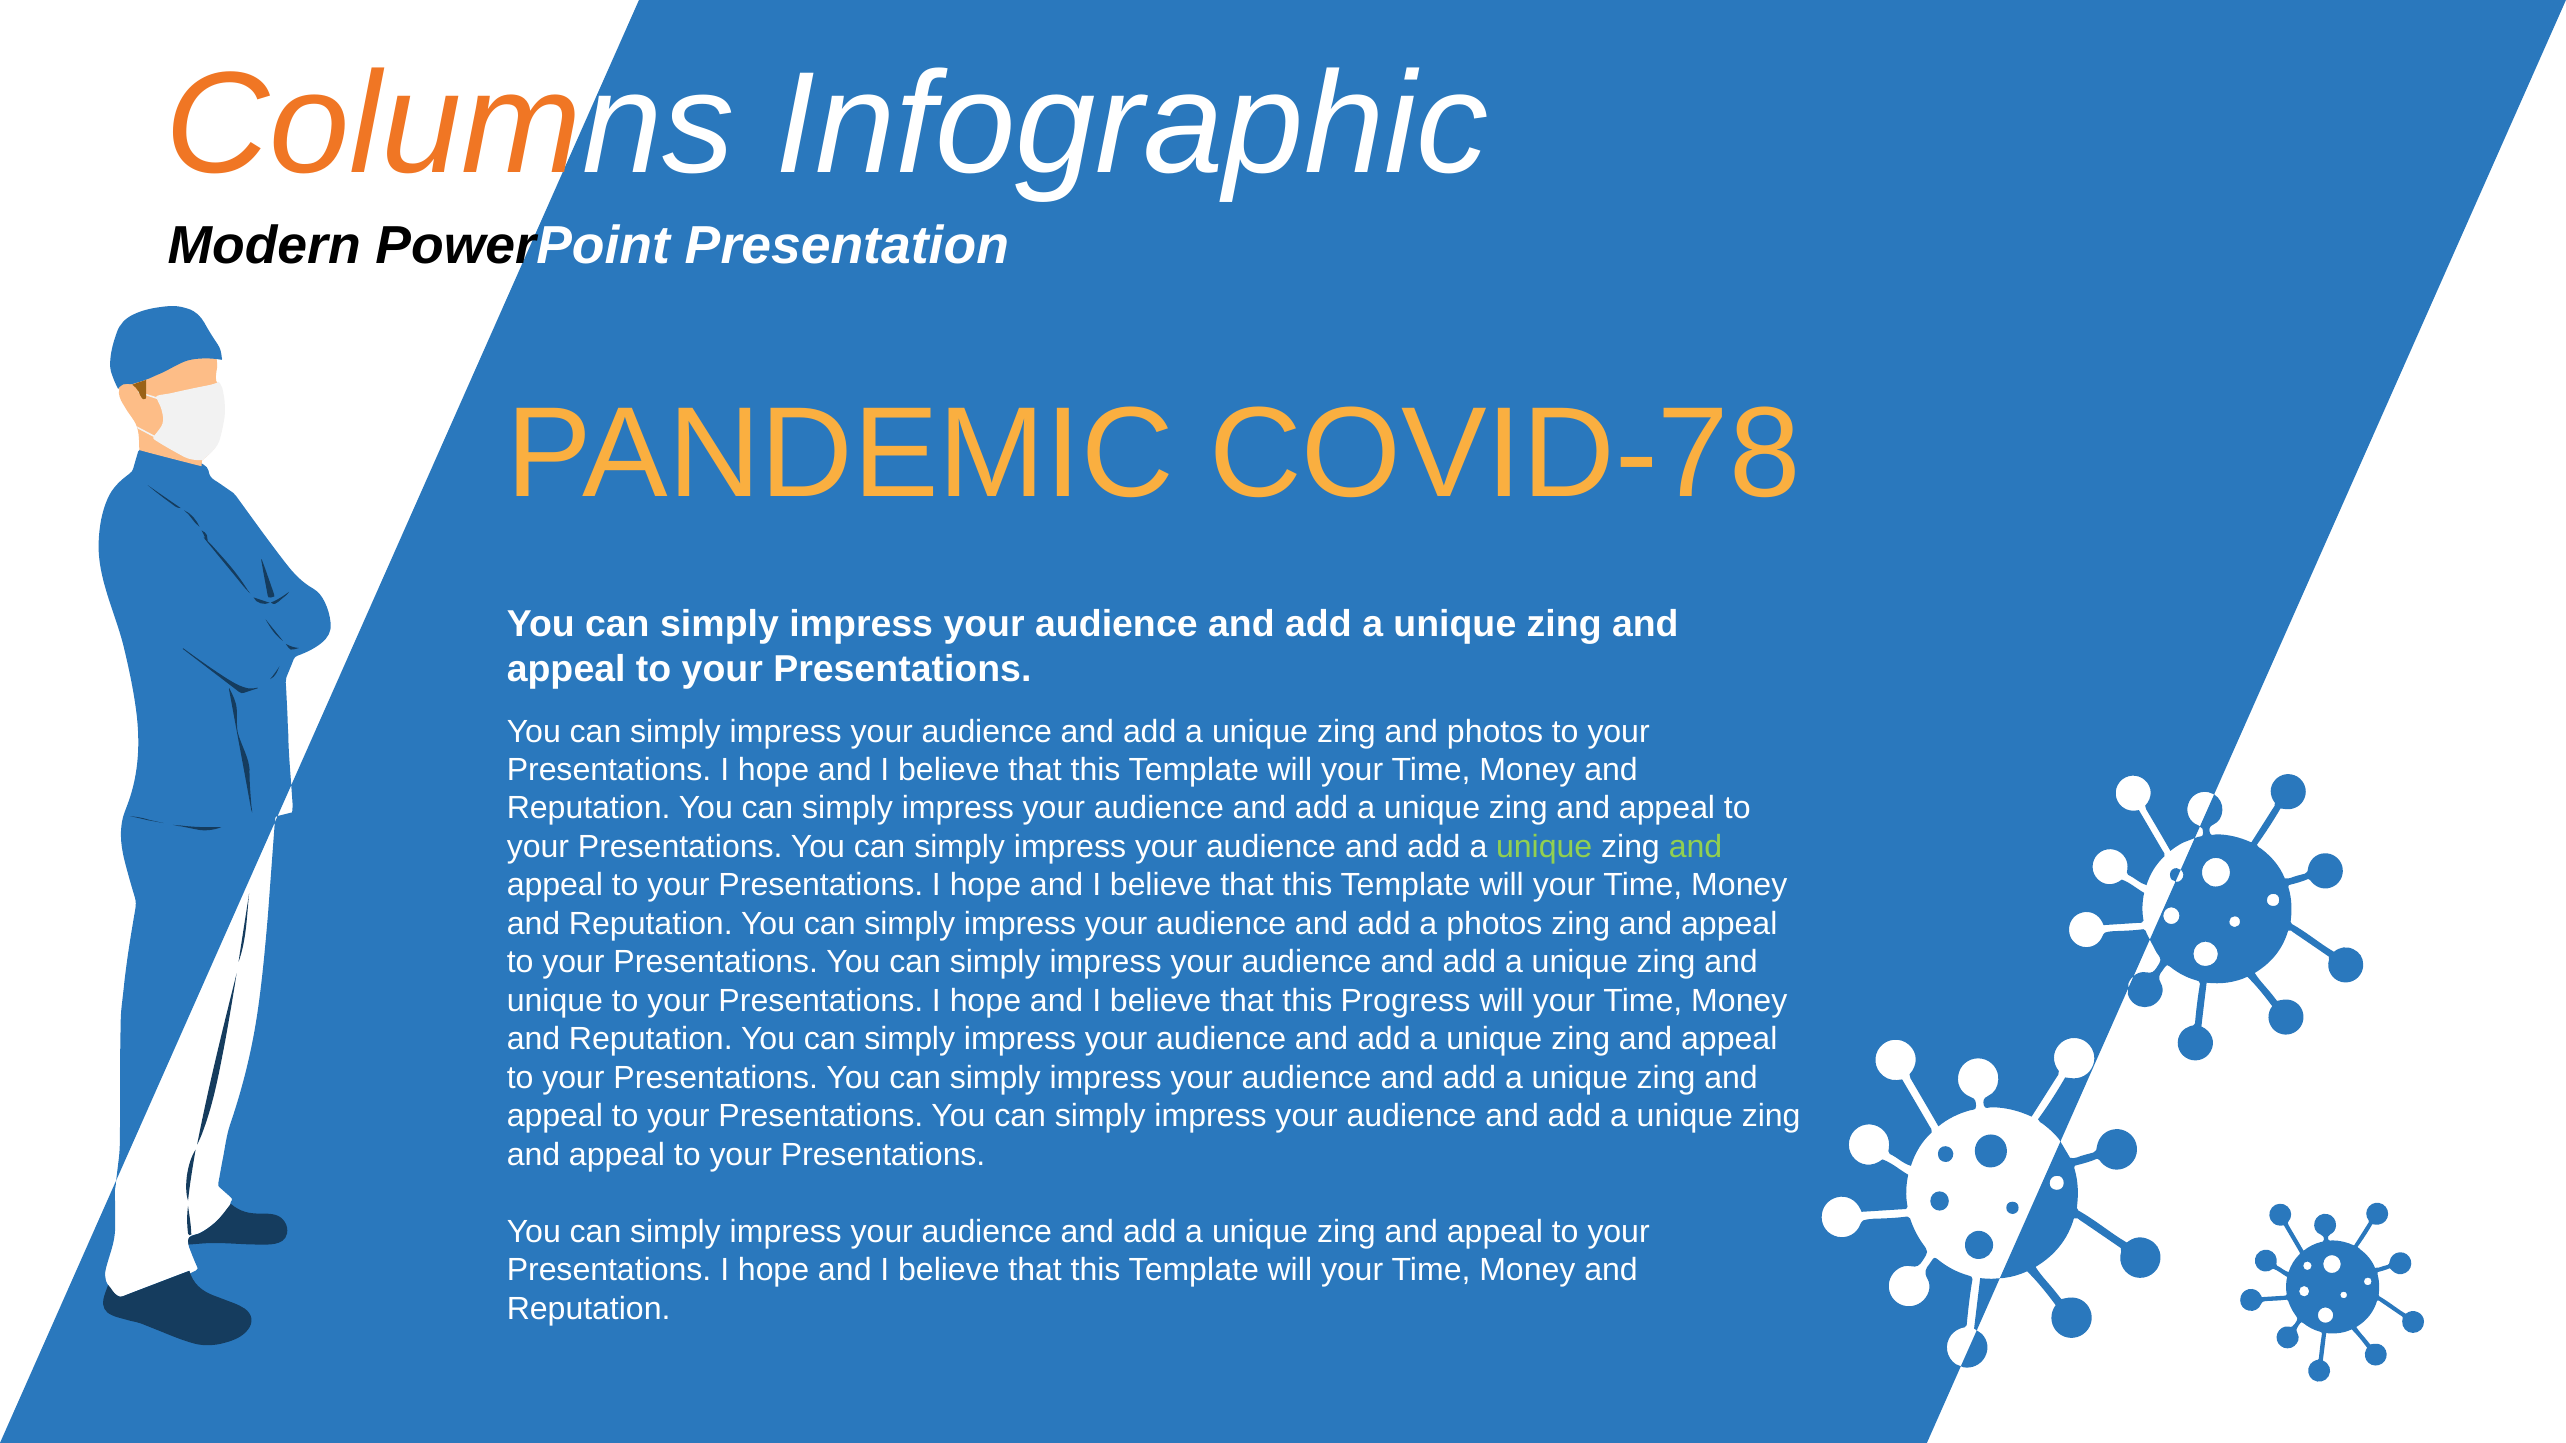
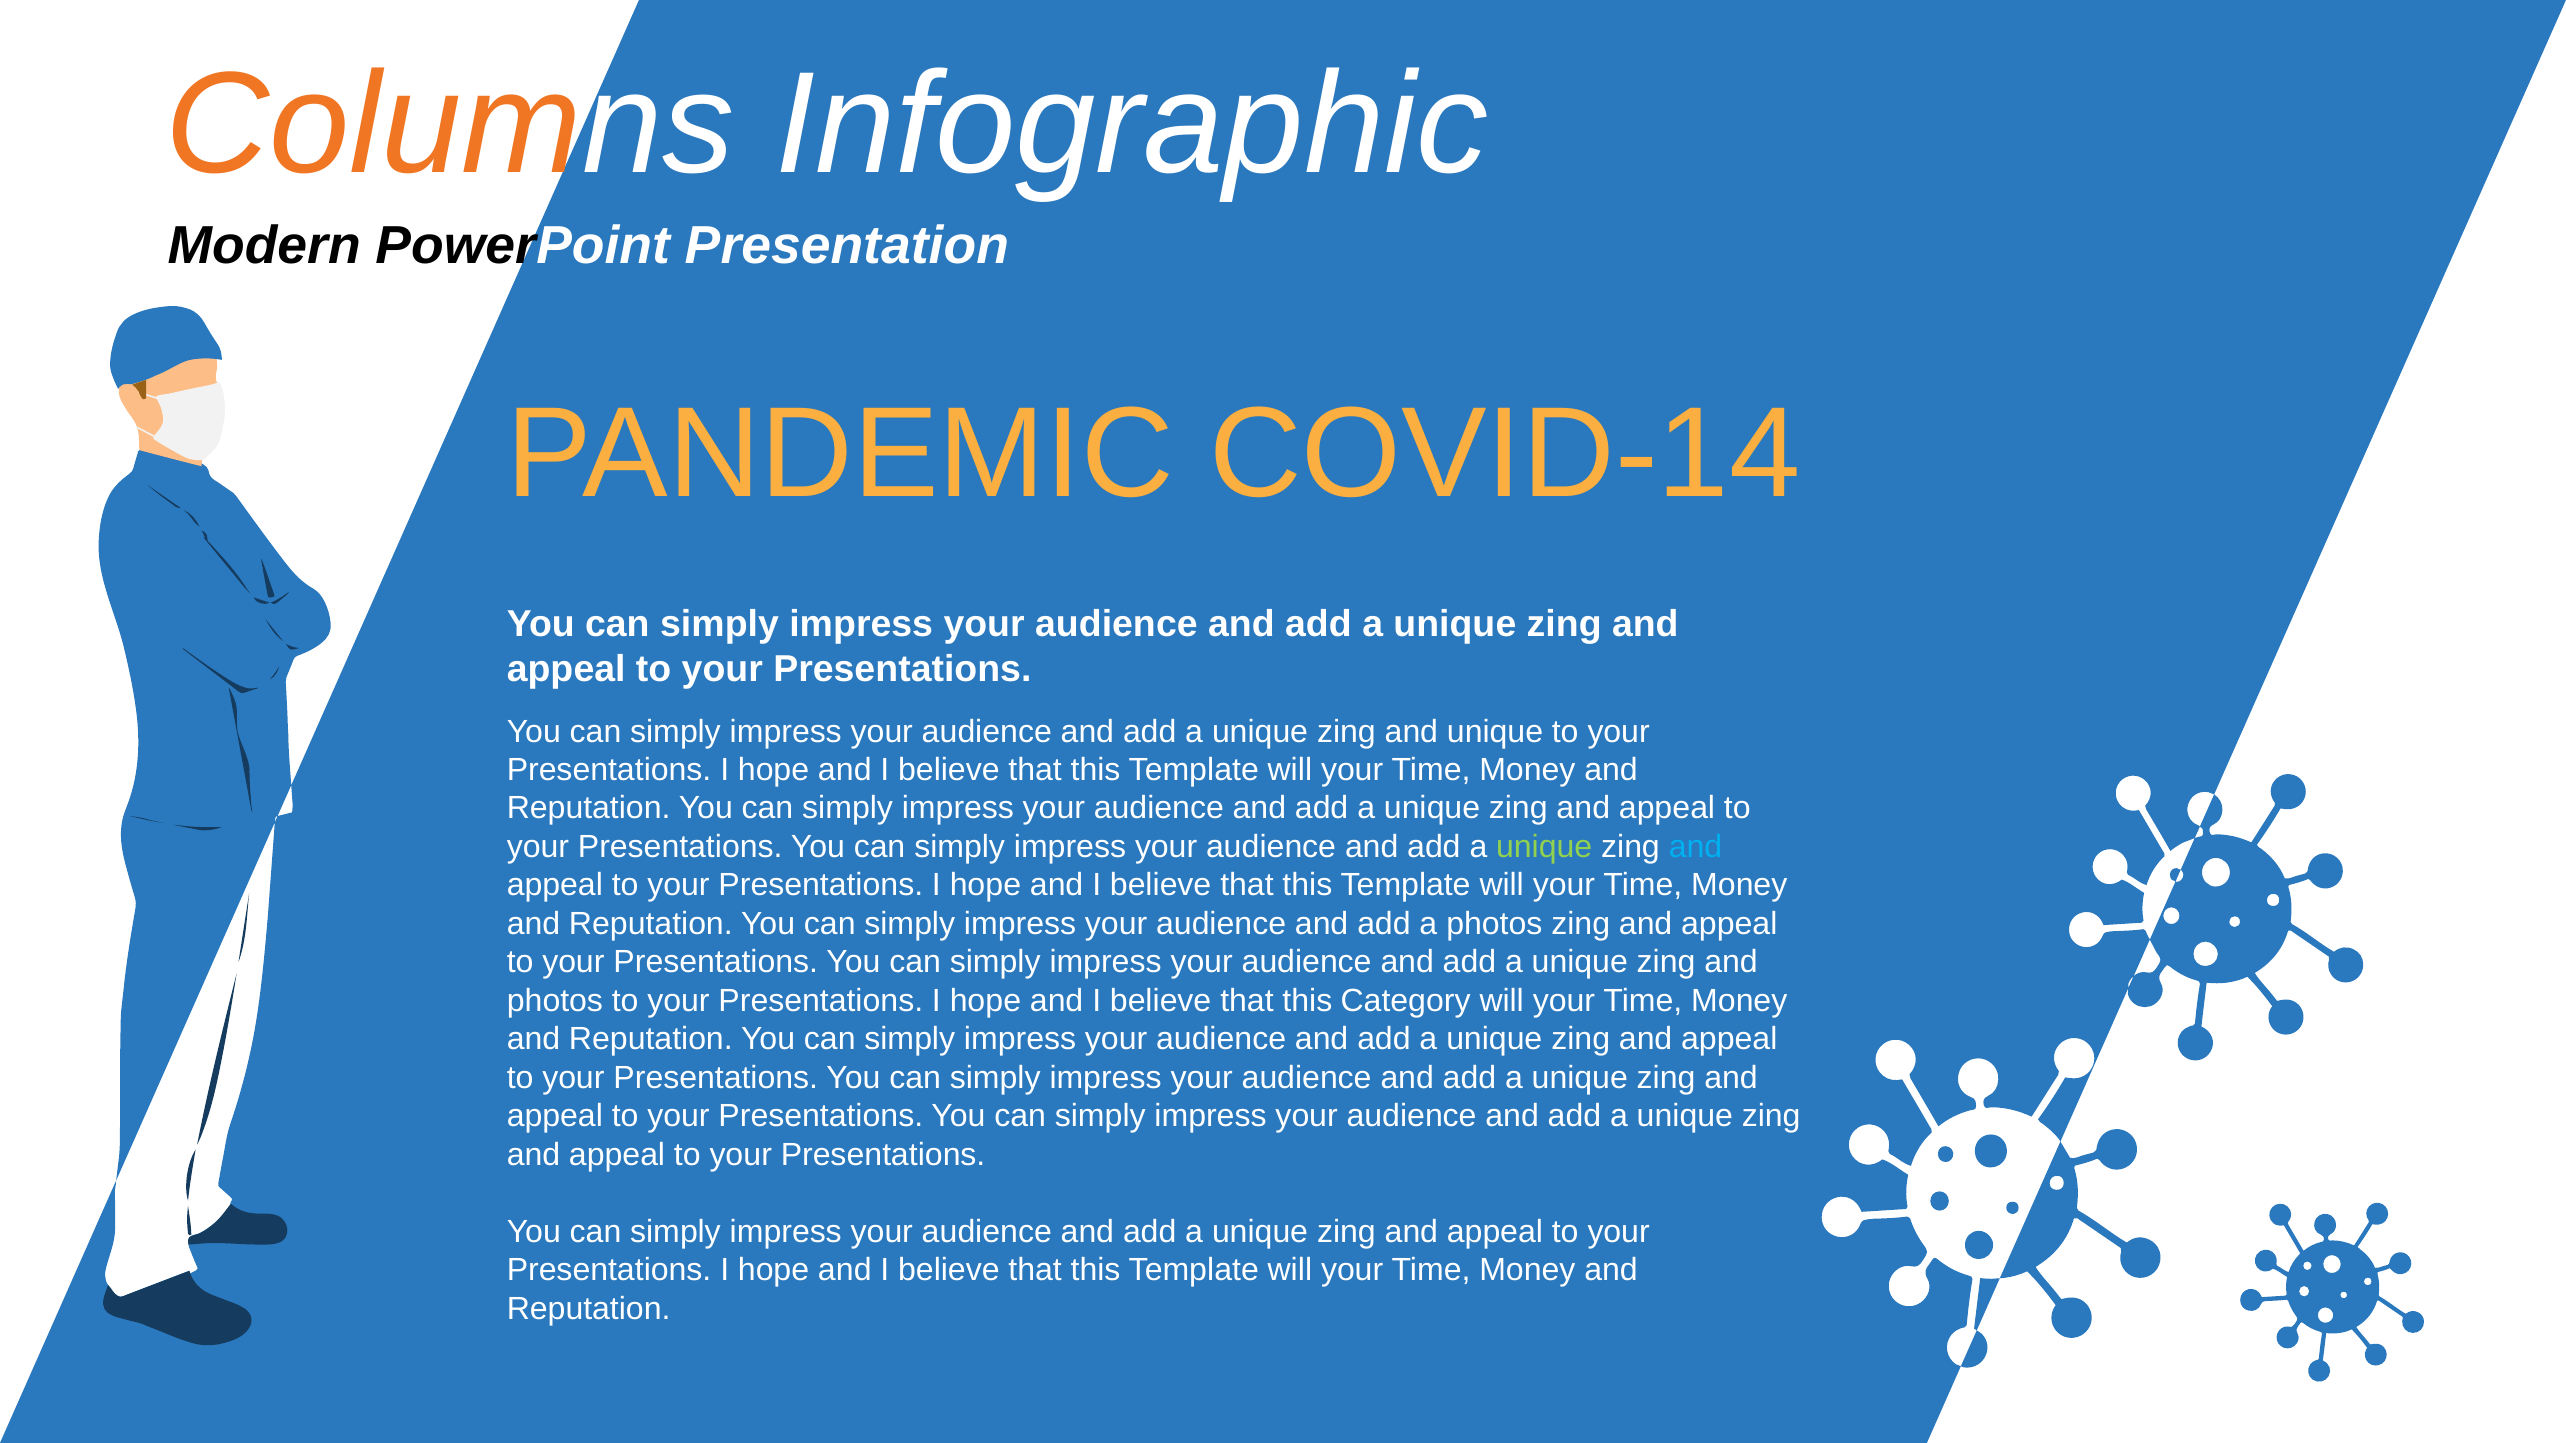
COVID-78: COVID-78 -> COVID-14 (1505, 454)
and photos: photos -> unique (1495, 732)
and colour: light green -> light blue (1696, 847)
unique: unique -> photos (555, 1001)
Progress: Progress -> Category (1406, 1001)
